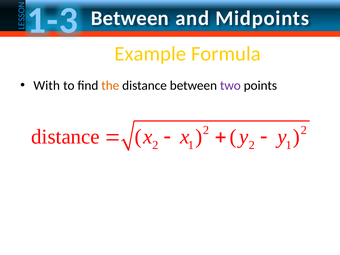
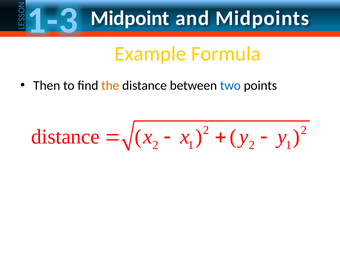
Between: Between -> Midpoint (130, 18)
With: With -> Then (47, 86)
two colour: purple -> blue (230, 86)
